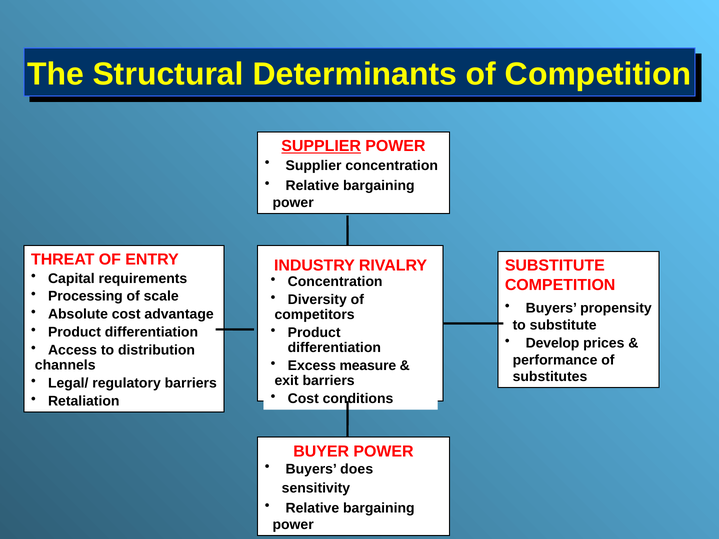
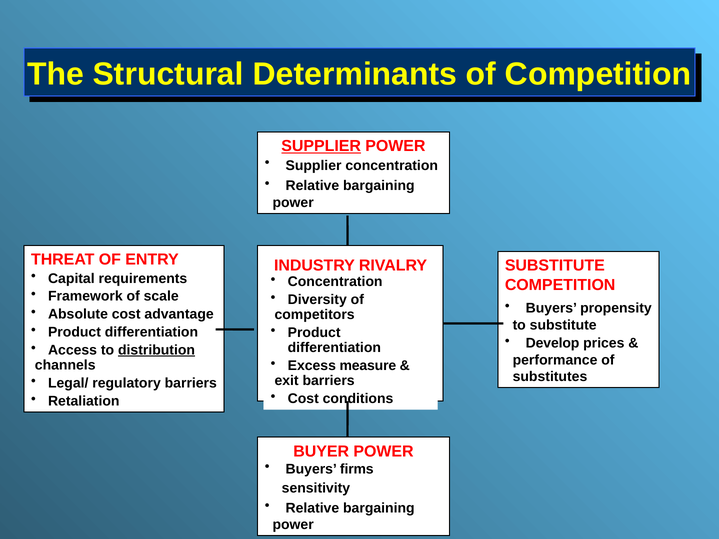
Processing: Processing -> Framework (85, 296)
distribution underline: none -> present (157, 350)
does: does -> firms (357, 469)
